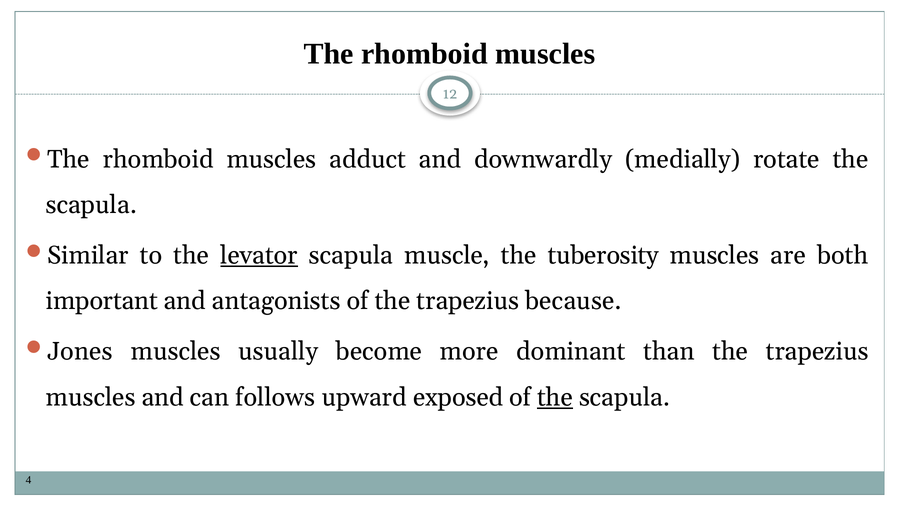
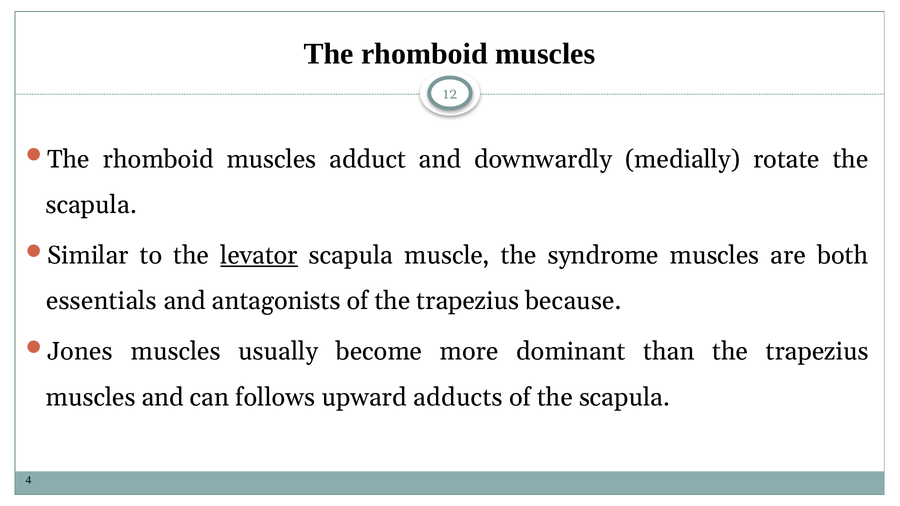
tuberosity: tuberosity -> syndrome (603, 256)
important: important -> essentials (102, 301)
exposed: exposed -> adducts (458, 397)
the underline: present -> none (555, 397)
